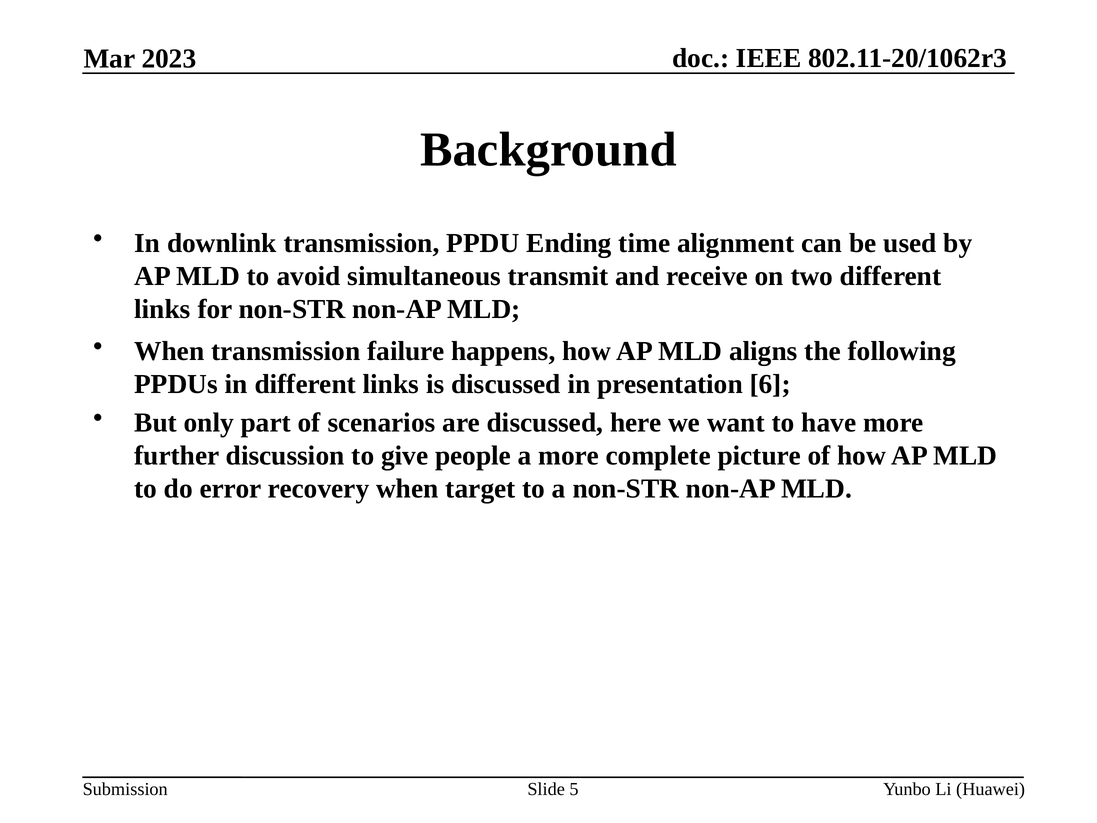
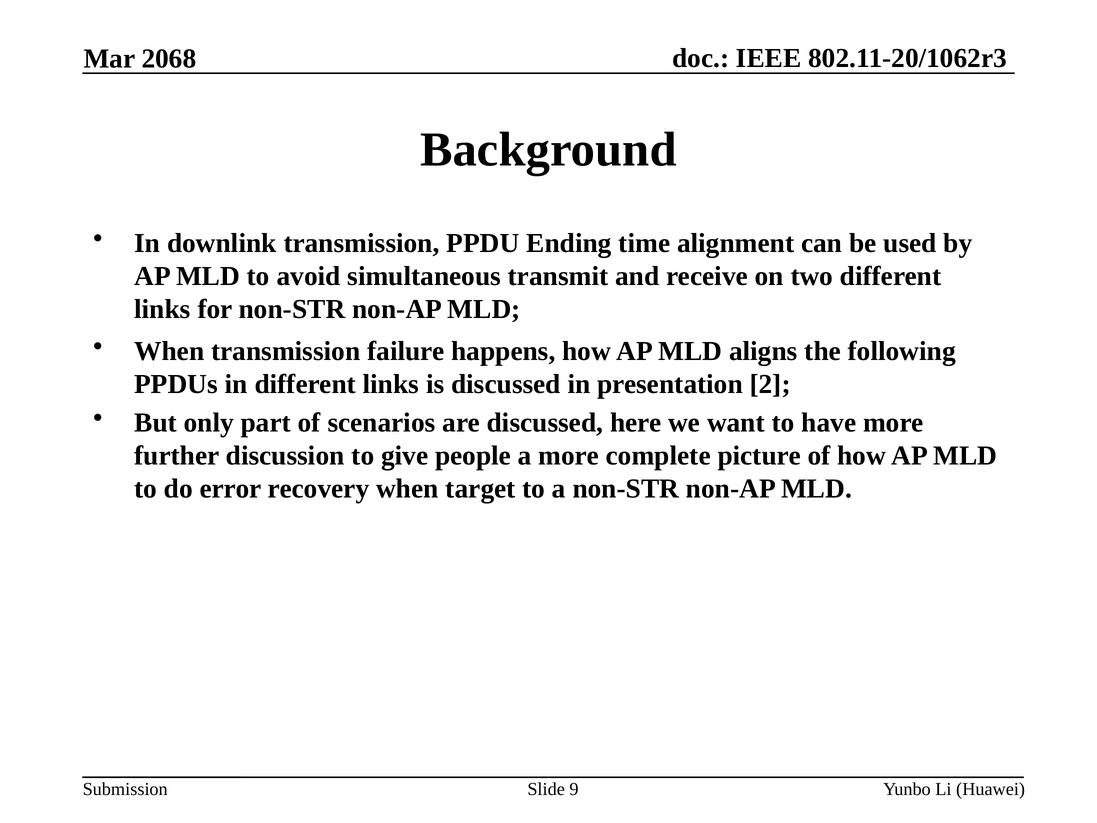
2023: 2023 -> 2068 (169, 59)
6: 6 -> 2 (770, 384)
5: 5 -> 9 (574, 789)
